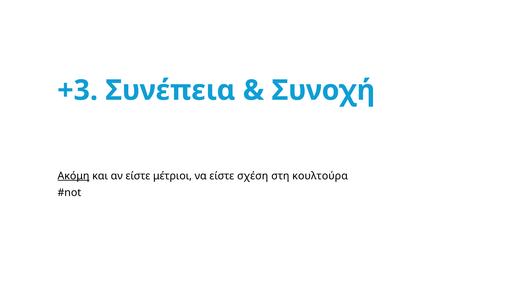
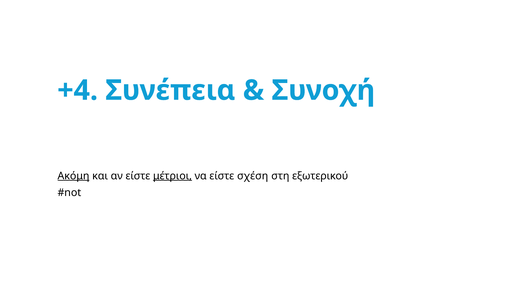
+3: +3 -> +4 (78, 90)
μέτριοι underline: none -> present (172, 176)
κουλτούρα: κουλτούρα -> εξωτερικού (320, 176)
